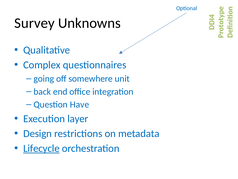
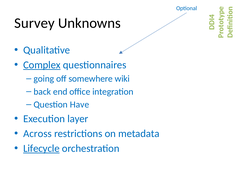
Complex underline: none -> present (42, 65)
unit: unit -> wiki (122, 78)
Design: Design -> Across (37, 133)
